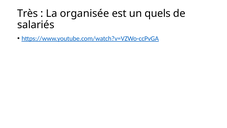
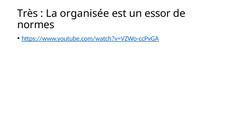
quels: quels -> essor (158, 13)
salariés: salariés -> normes (36, 25)
